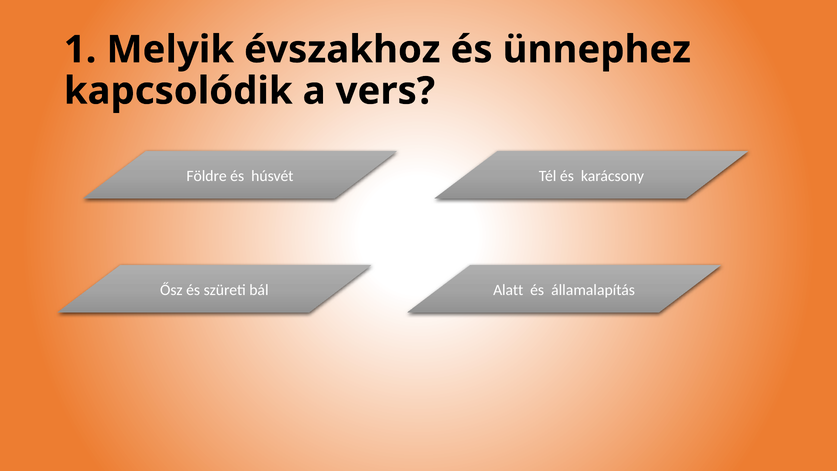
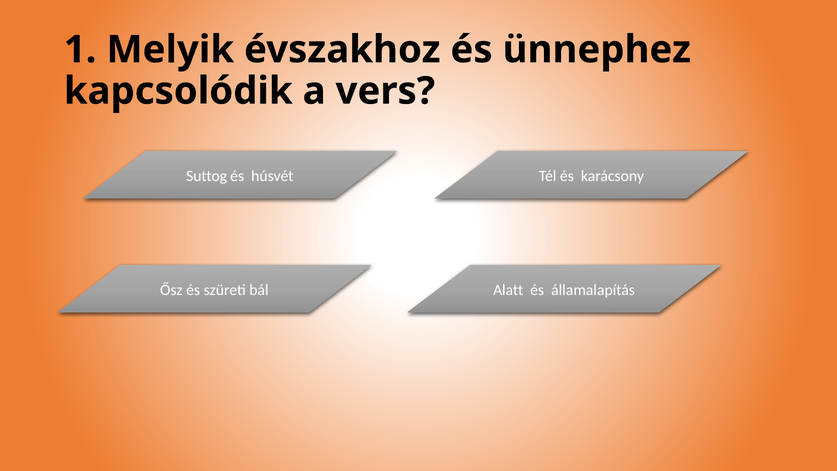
Földre: Földre -> Suttog (207, 176)
